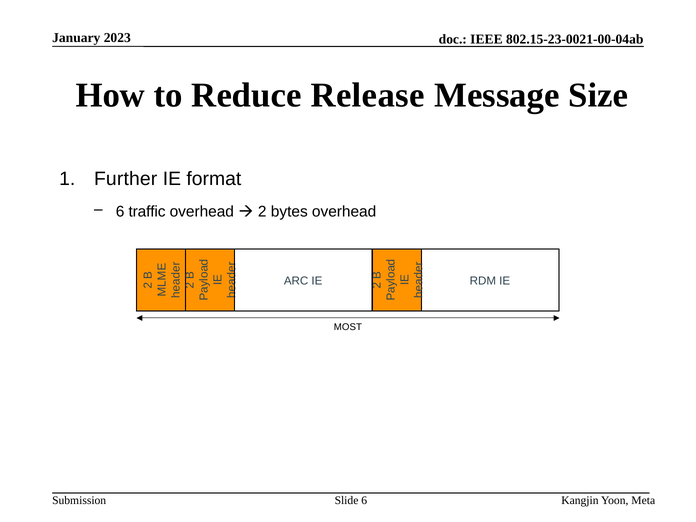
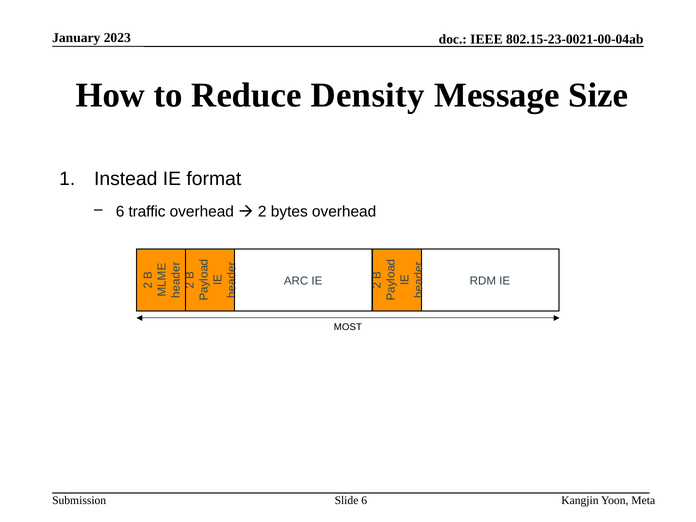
Release: Release -> Density (368, 95)
Further: Further -> Instead (126, 179)
